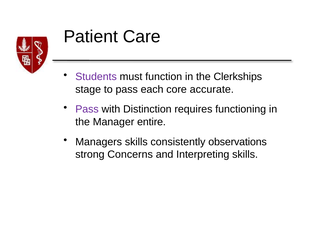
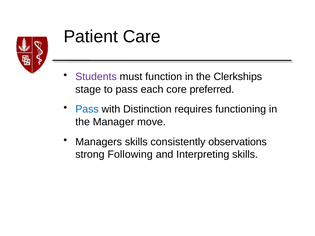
accurate: accurate -> preferred (212, 89)
Pass colour: purple -> blue (87, 109)
entire: entire -> move (151, 122)
Concerns: Concerns -> Following (130, 155)
